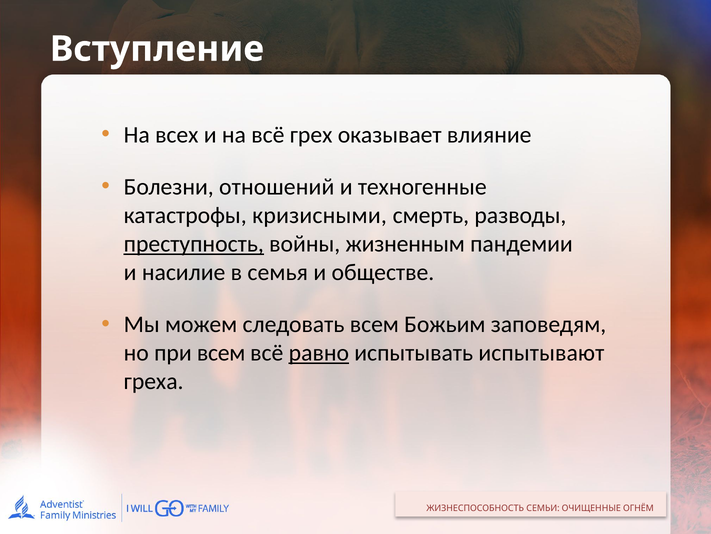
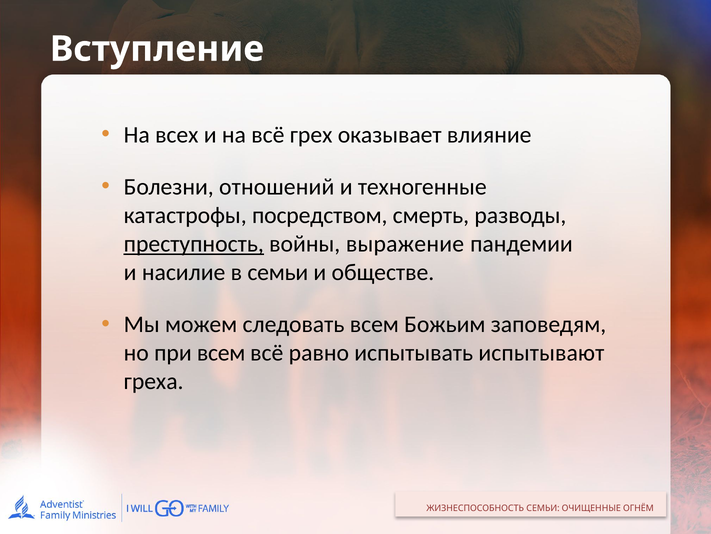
кризисными: кризисными -> посредством (320, 215)
жизненным: жизненным -> выражение (405, 244)
в семья: семья -> семьи (278, 272)
равно underline: present -> none (319, 353)
